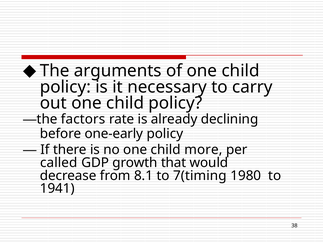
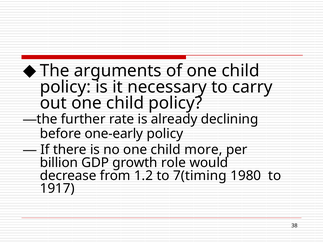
factors: factors -> further (83, 119)
called: called -> billion (59, 163)
that: that -> role (173, 163)
8.1: 8.1 -> 1.2 (144, 176)
1941: 1941 -> 1917 (57, 189)
